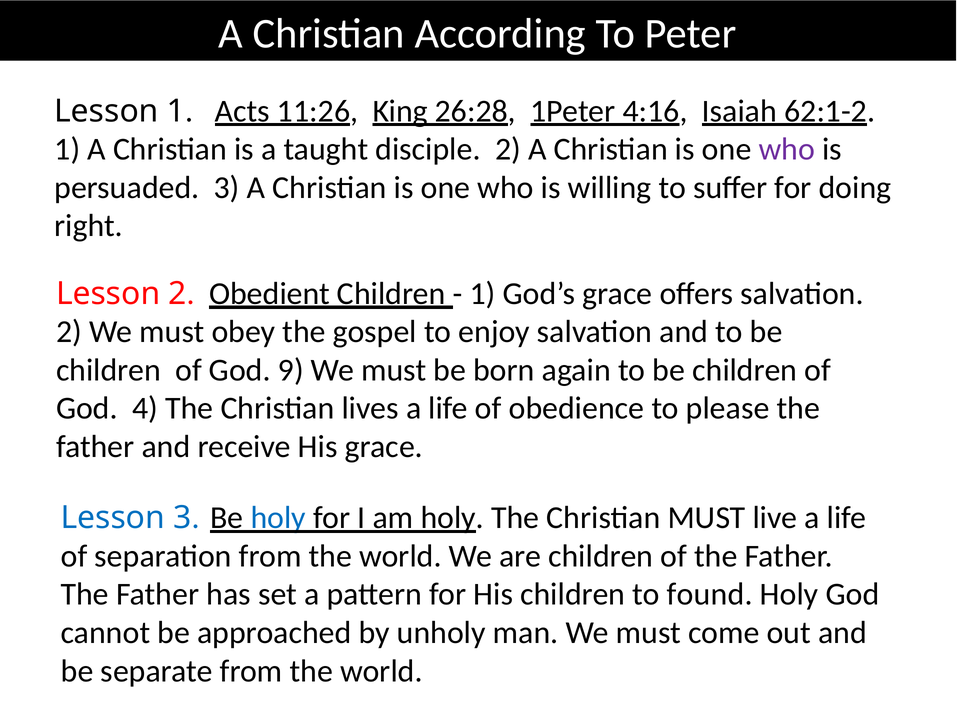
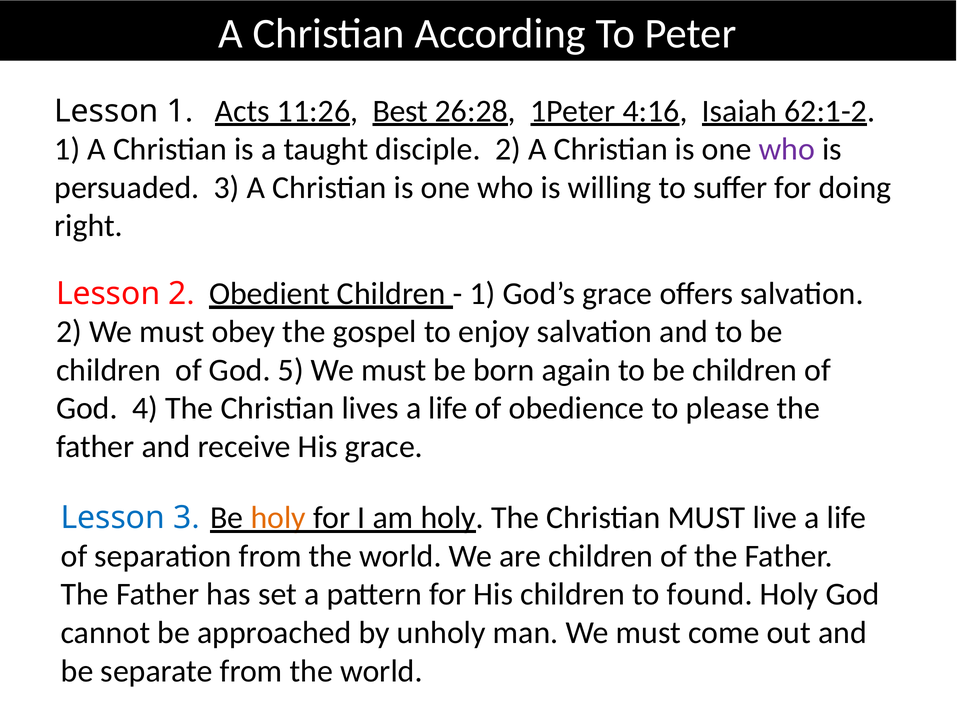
King: King -> Best (400, 111)
9: 9 -> 5 (291, 370)
holy colour: blue -> orange (278, 518)
